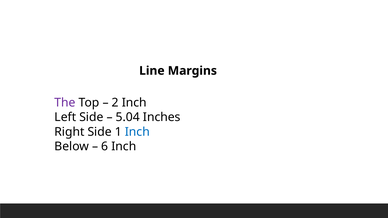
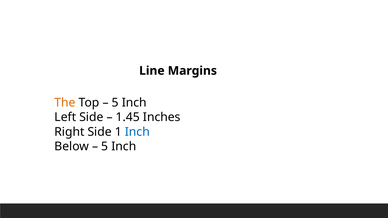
The colour: purple -> orange (65, 103)
2: 2 -> 5 (115, 103)
5.04: 5.04 -> 1.45 (128, 117)
6: 6 -> 5 (105, 146)
